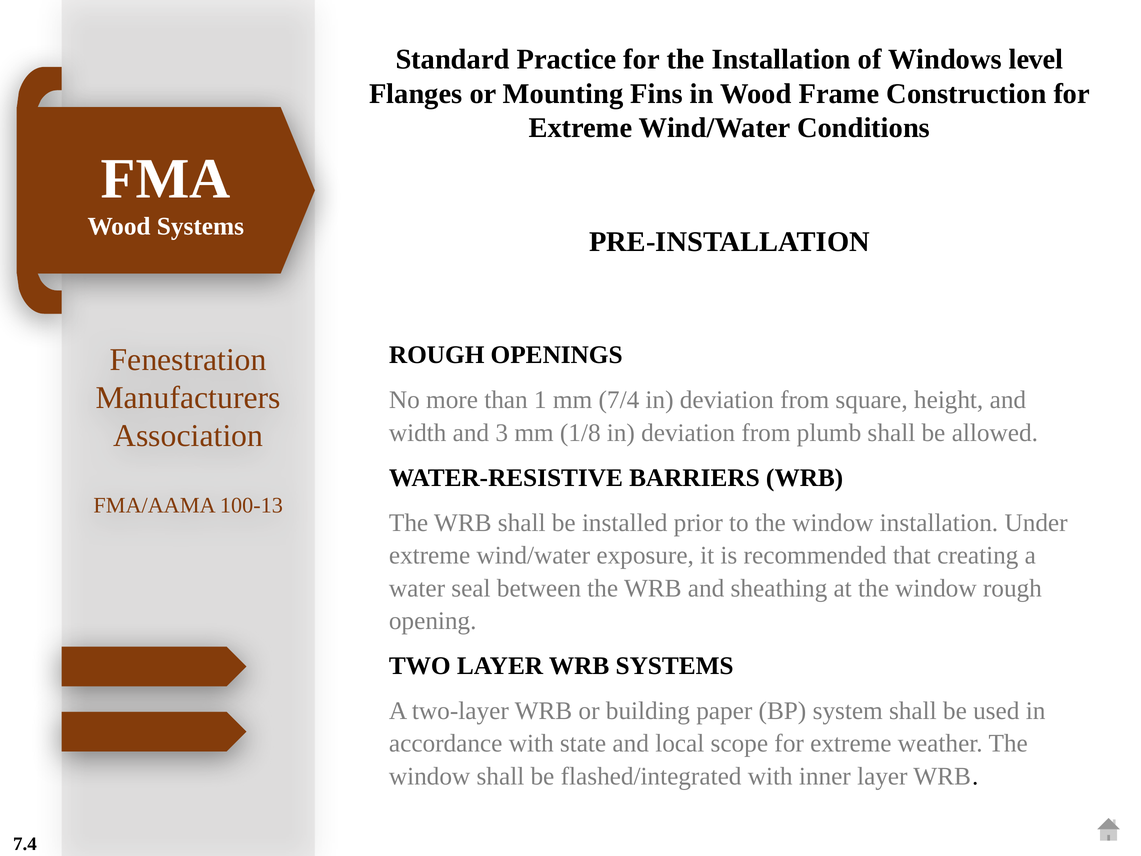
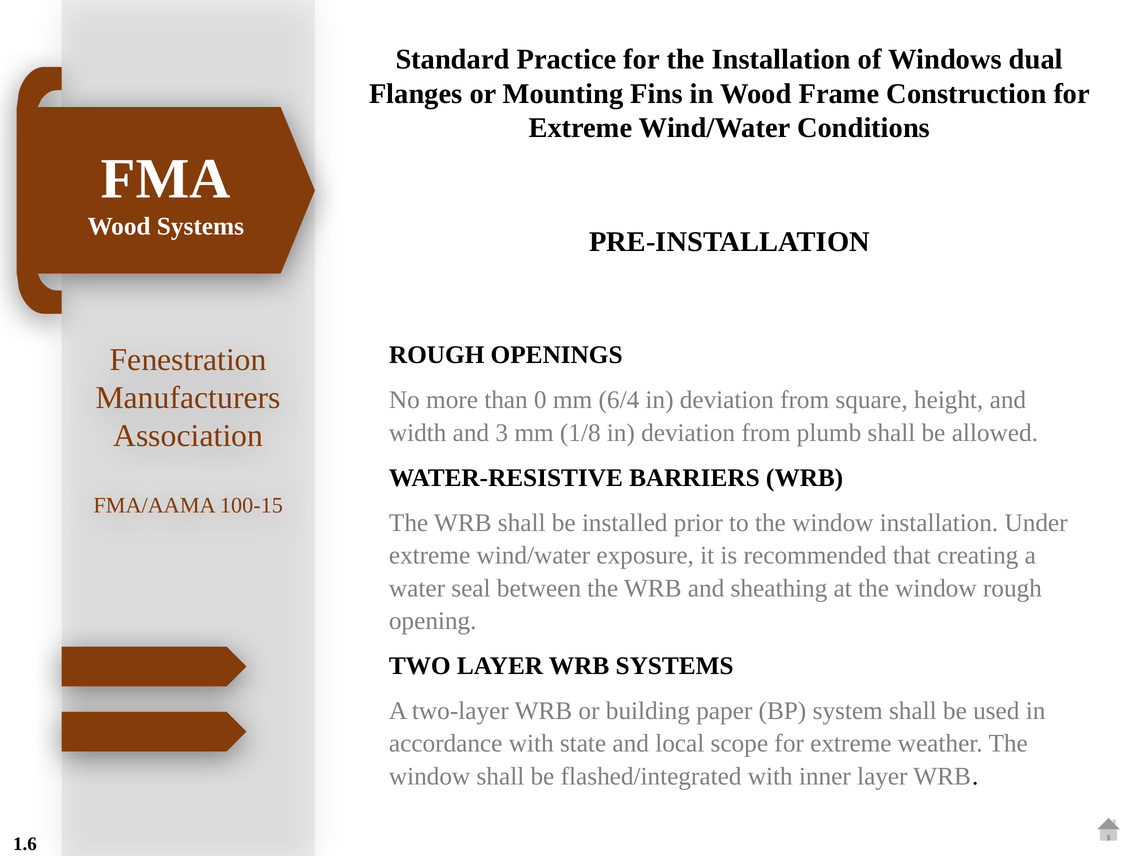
level: level -> dual (1036, 59)
1: 1 -> 0 (540, 400)
7/4: 7/4 -> 6/4 (619, 400)
100-13: 100-13 -> 100-15 (251, 505)
7.4: 7.4 -> 1.6 (25, 844)
